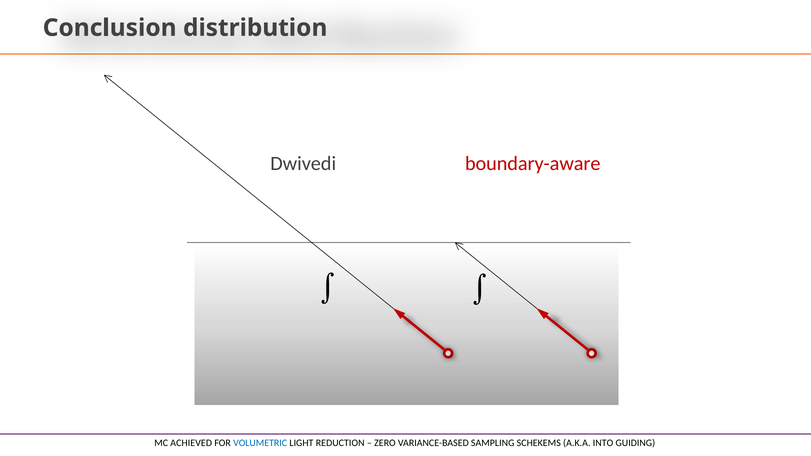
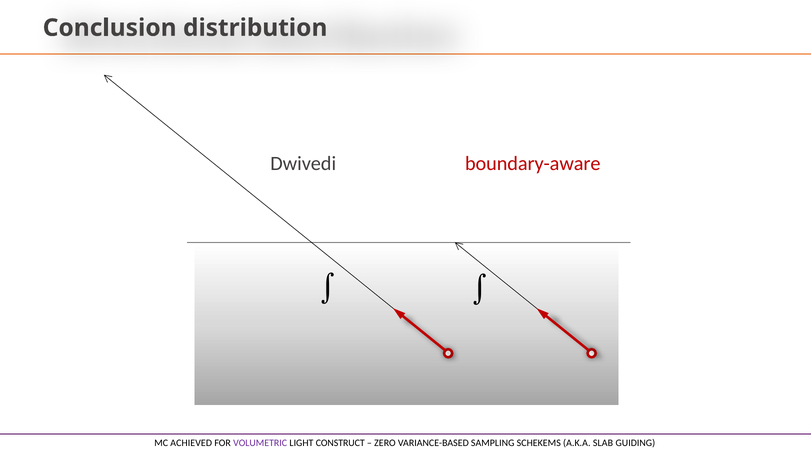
VOLUMETRIC colour: blue -> purple (260, 443)
REDUCTION: REDUCTION -> CONSTRUCT (340, 443)
INTO: INTO -> SLAB (603, 443)
